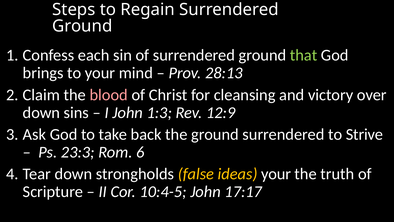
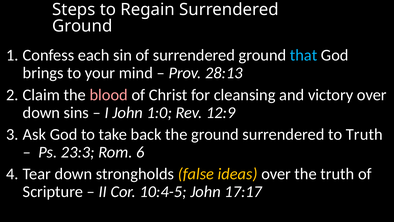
that colour: light green -> light blue (304, 55)
1:3: 1:3 -> 1:0 (159, 112)
to Strive: Strive -> Truth (364, 134)
ideas your: your -> over (276, 174)
